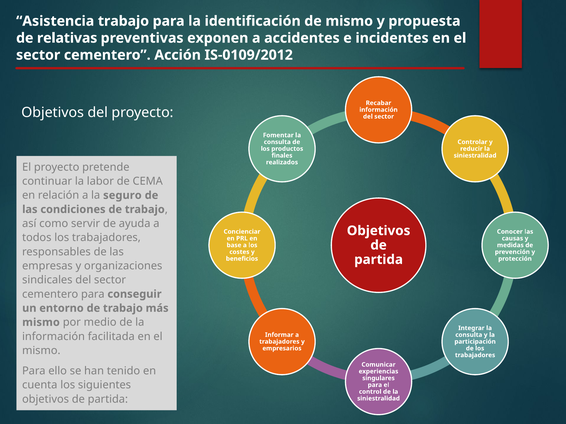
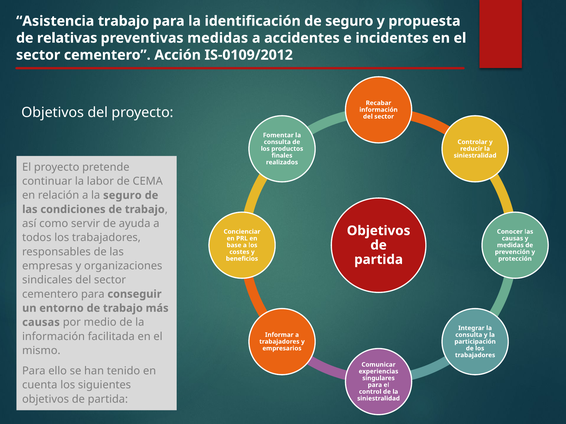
de mismo: mismo -> seguro (349, 21)
preventivas exponen: exponen -> medidas (218, 38)
mismo: mismo -> causas (41, 323)
